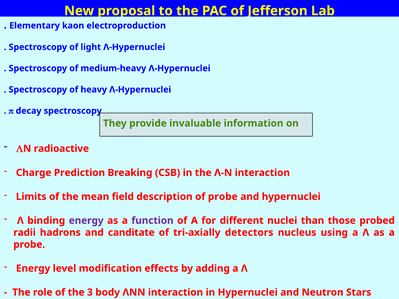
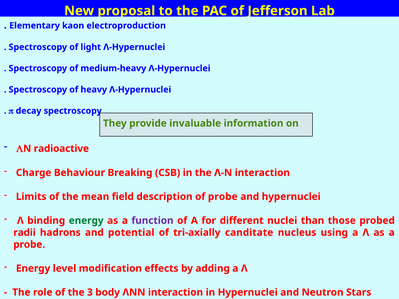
Prediction: Prediction -> Behaviour (79, 173)
energy colour: purple -> green (86, 221)
canditate: canditate -> potential (131, 233)
detectors: detectors -> canditate (249, 233)
